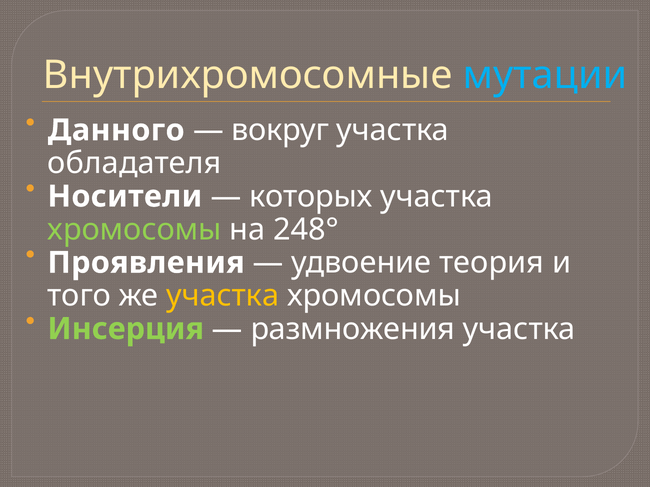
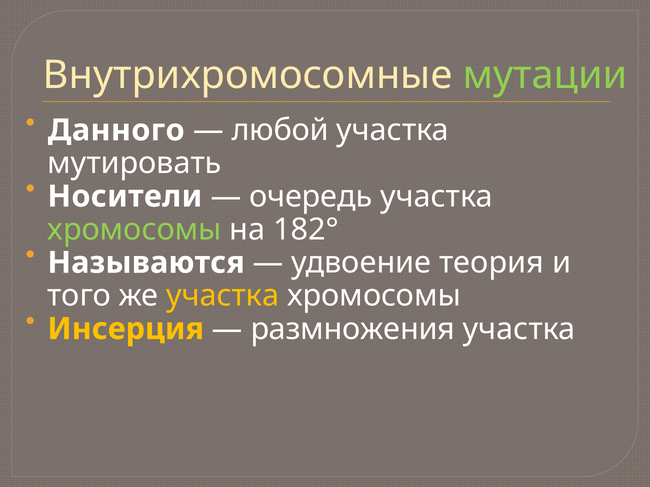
мутации colour: light blue -> light green (545, 75)
вокруг: вокруг -> любой (280, 130)
обладателя: обладателя -> мутировать (135, 164)
которых: которых -> очередь (311, 197)
248°: 248° -> 182° (306, 230)
Проявления: Проявления -> Называются (146, 263)
Инсерция colour: light green -> yellow (126, 329)
